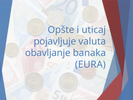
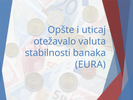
pojavljuje: pojavljuje -> otežavalo (55, 41)
obavlјanje: obavlјanje -> stabilnosti (48, 53)
